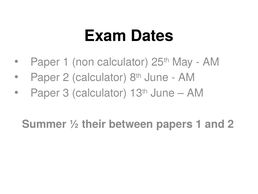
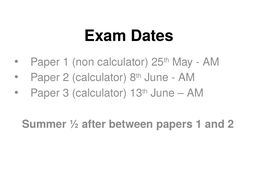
their: their -> after (94, 124)
